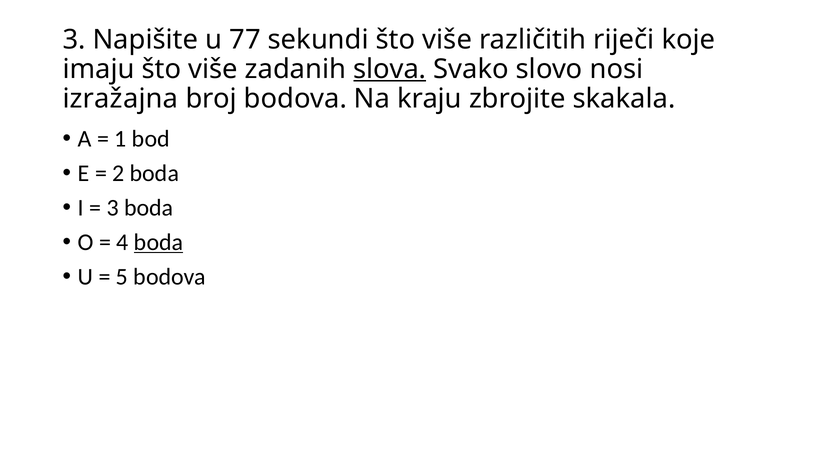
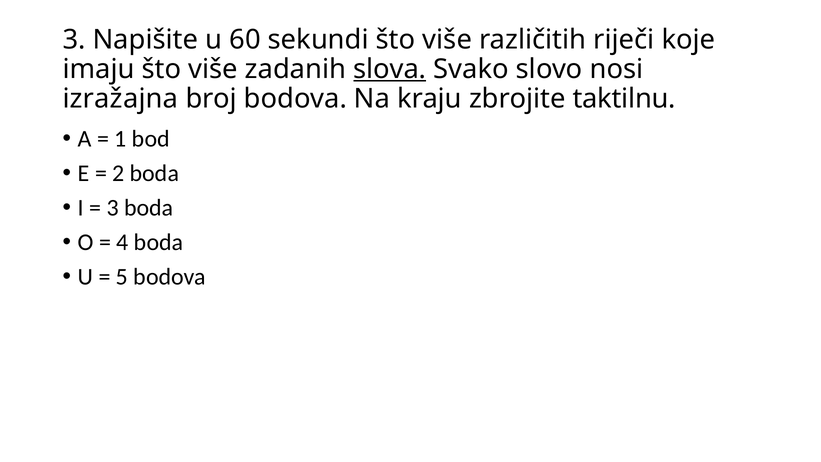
77: 77 -> 60 (245, 39)
skakala: skakala -> taktilnu (624, 99)
boda underline: present -> none (159, 242)
